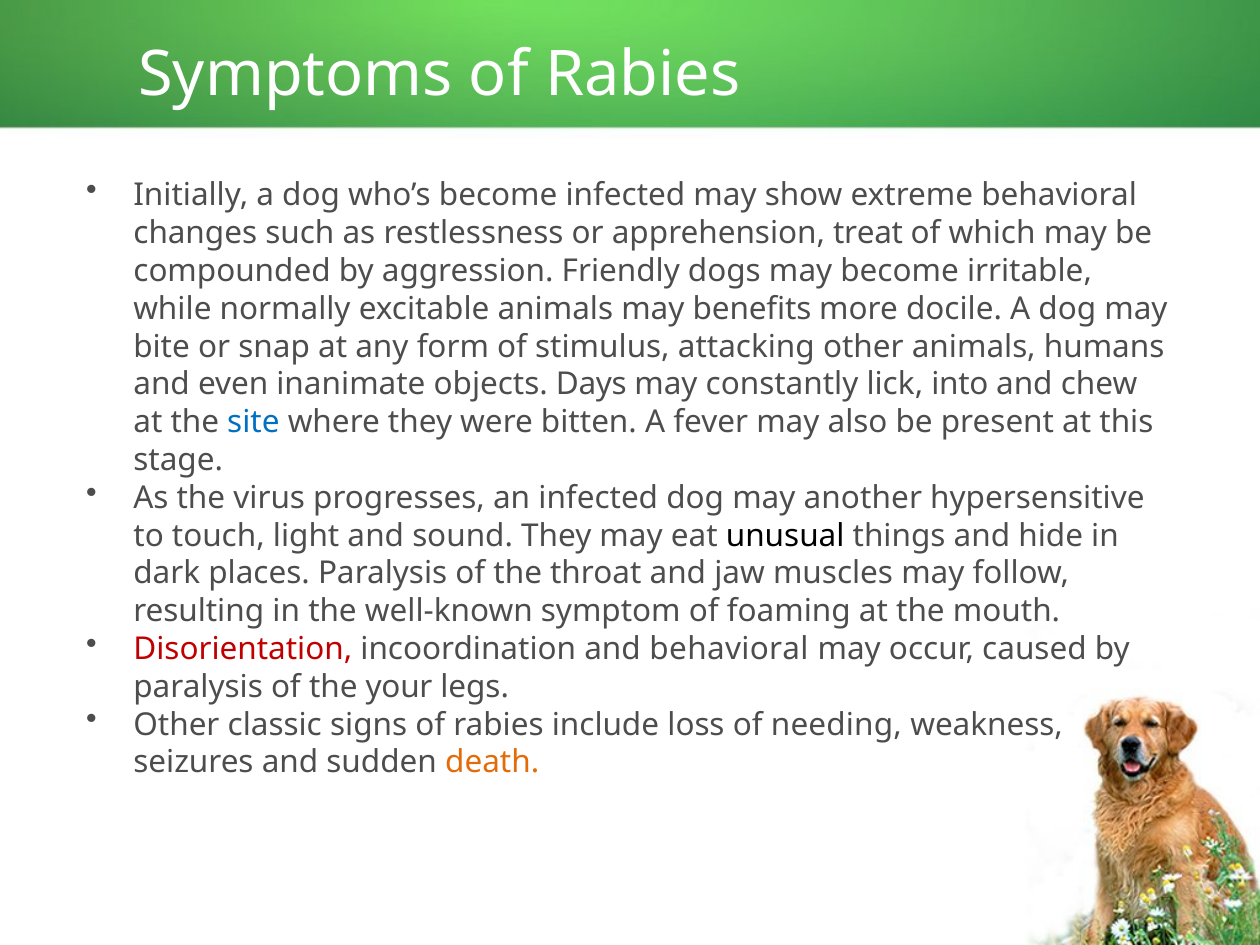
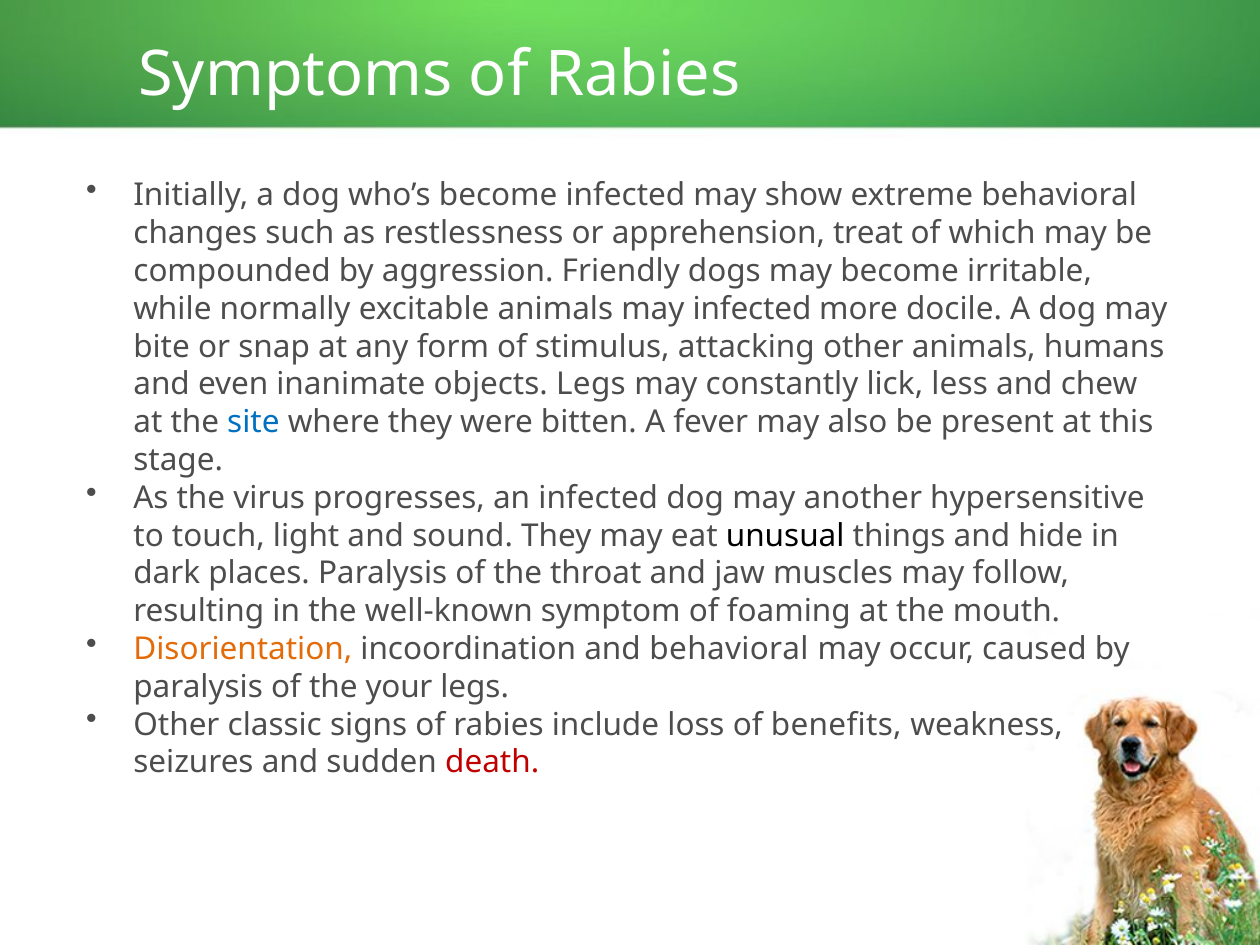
may benefits: benefits -> infected (752, 309)
objects Days: Days -> Legs (591, 384)
into: into -> less (960, 384)
Disorientation colour: red -> orange (243, 649)
needing: needing -> benefits (836, 725)
death colour: orange -> red (492, 762)
